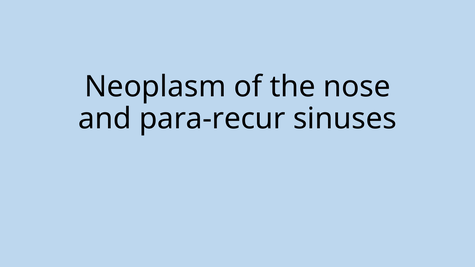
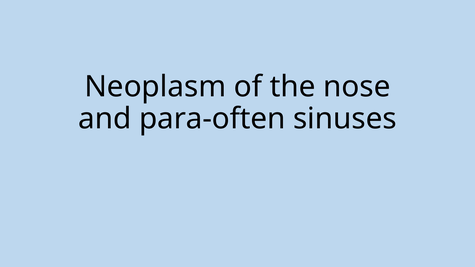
para-recur: para-recur -> para-often (212, 119)
